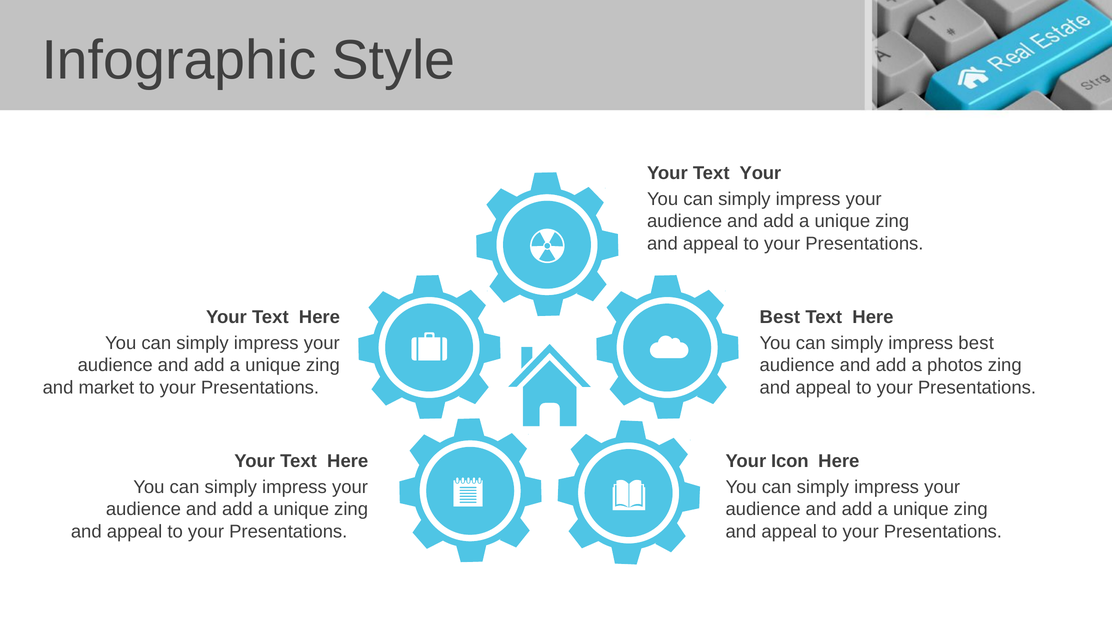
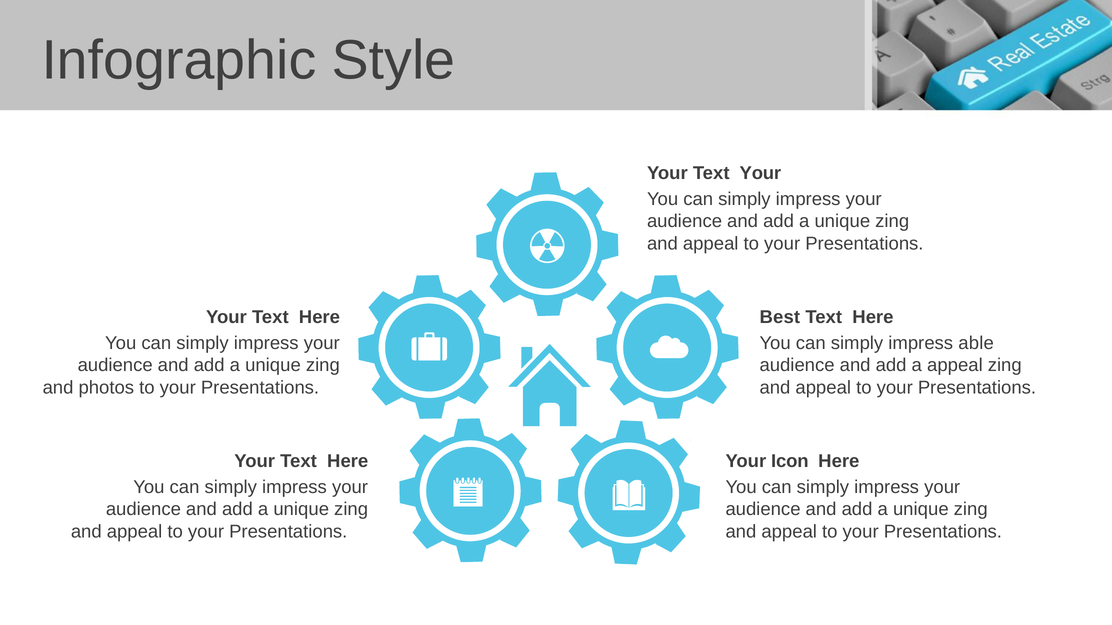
impress best: best -> able (976, 343)
a photos: photos -> appeal (955, 366)
market: market -> photos (106, 388)
